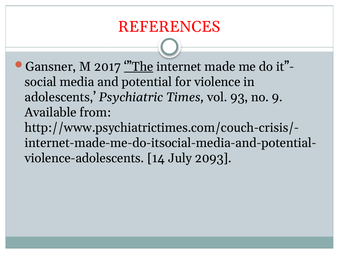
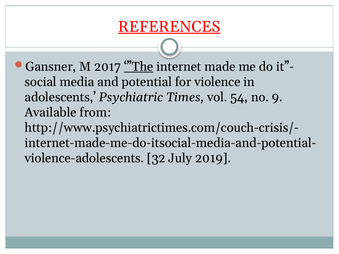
REFERENCES underline: none -> present (169, 27)
93: 93 -> 54 (239, 97)
14: 14 -> 32 (156, 158)
2093: 2093 -> 2019 (213, 158)
